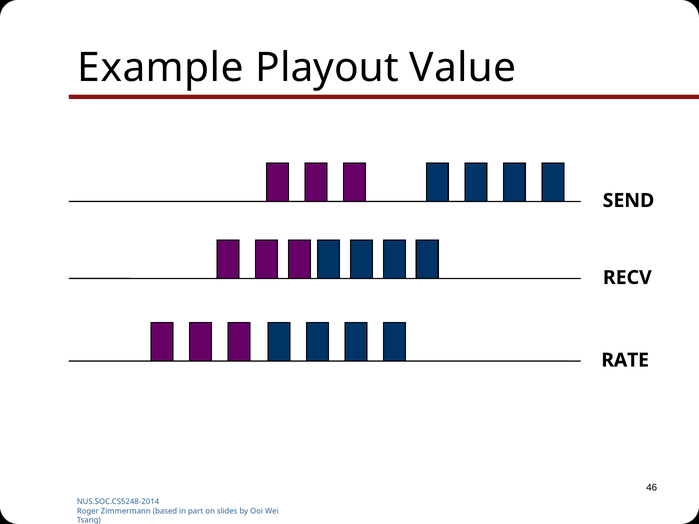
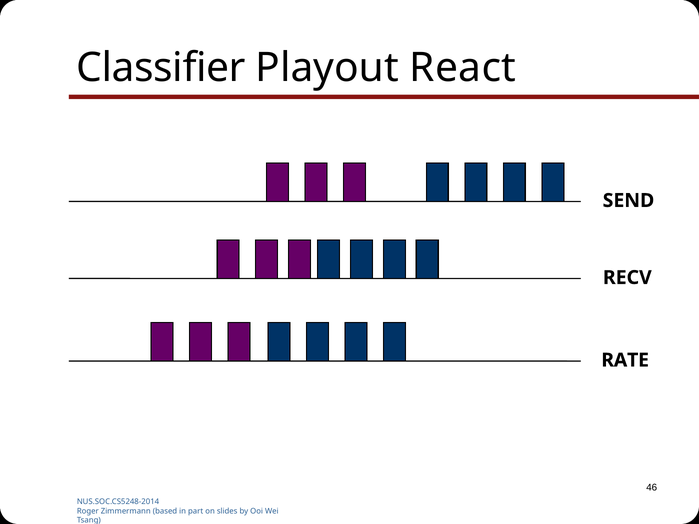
Example: Example -> Classifier (161, 68)
Value: Value -> React (463, 68)
